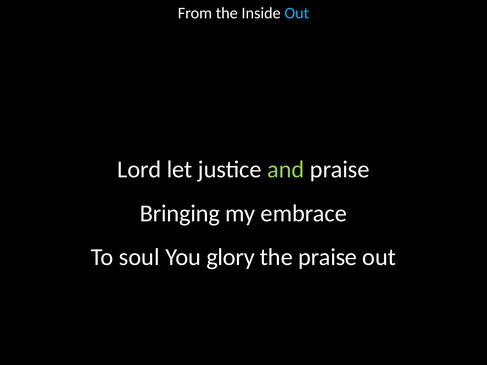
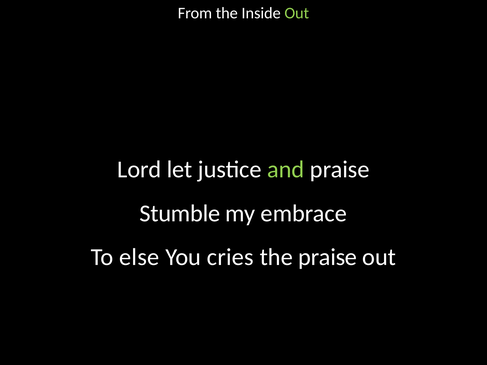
Out colour: light blue -> light green (297, 13)
Bringing: Bringing -> Stumble (180, 214)
soul: soul -> else (139, 257)
glory: glory -> cries (230, 257)
